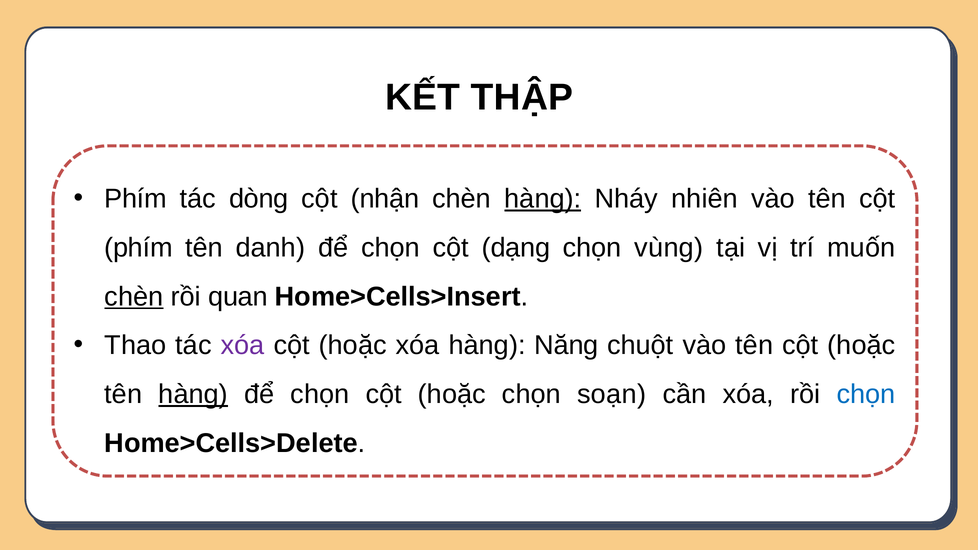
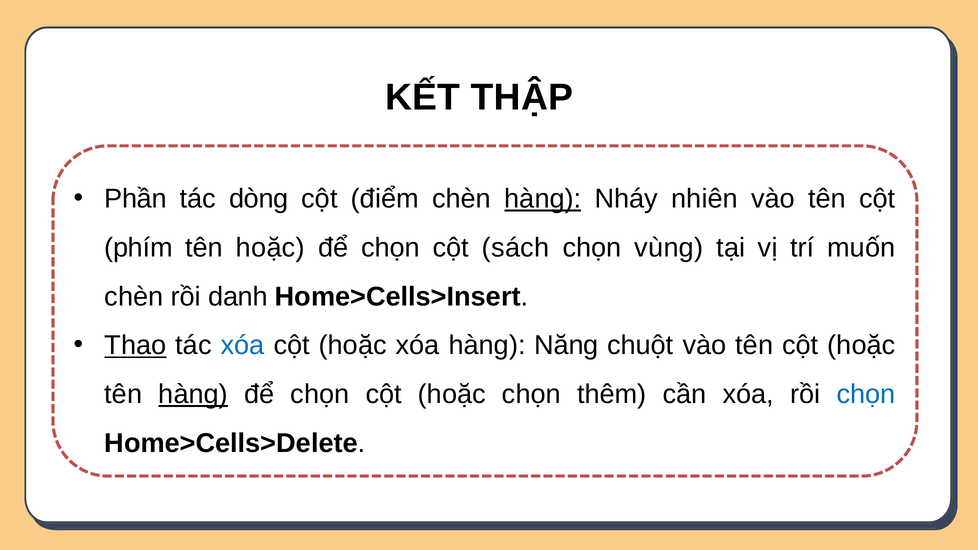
Phím: Phím -> Phần (136, 199)
nhận: nhận -> điểm (385, 199)
tên danh: danh -> hoặc (270, 248)
dạng: dạng -> sách (516, 248)
chèn underline: present -> none (134, 297)
quan: quan -> danh (238, 297)
Thao underline: none -> present (135, 346)
xóa colour: purple -> blue (243, 346)
soạn: soạn -> thêm (612, 394)
